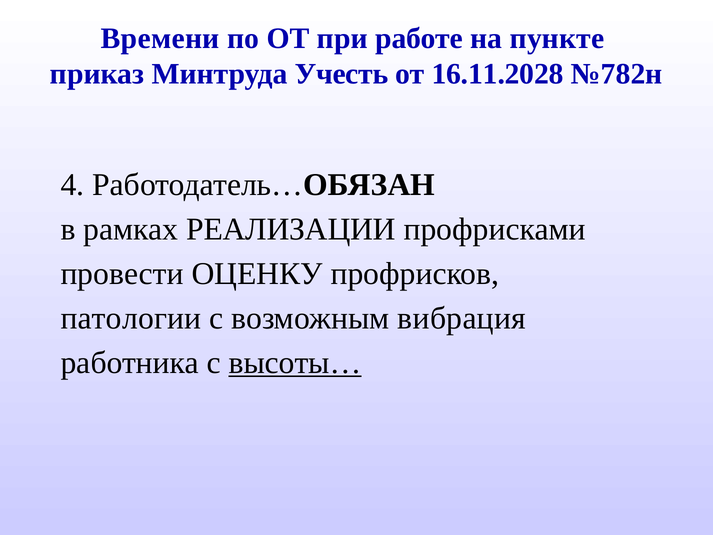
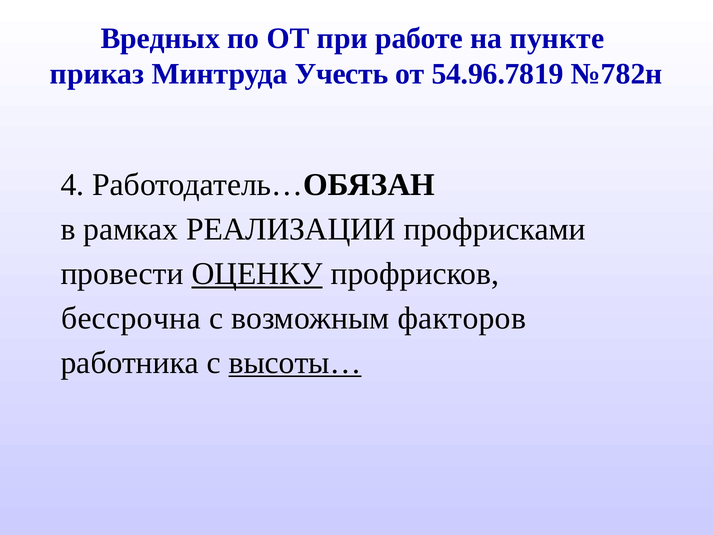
Времени: Времени -> Вредных (160, 38)
16.11.2028: 16.11.2028 -> 54.96.7819 (498, 74)
ОЦЕНКУ underline: none -> present (257, 274)
патологии: патологии -> бессрочна (131, 318)
вибрация: вибрация -> факторов (462, 318)
